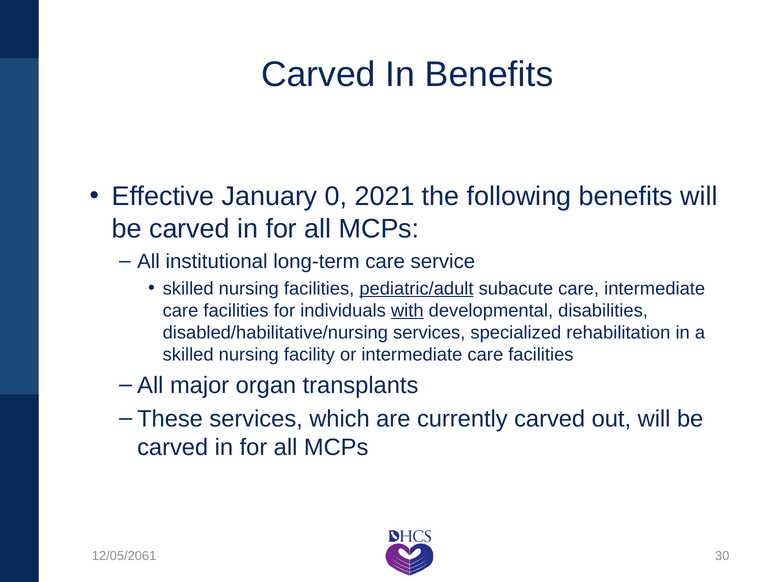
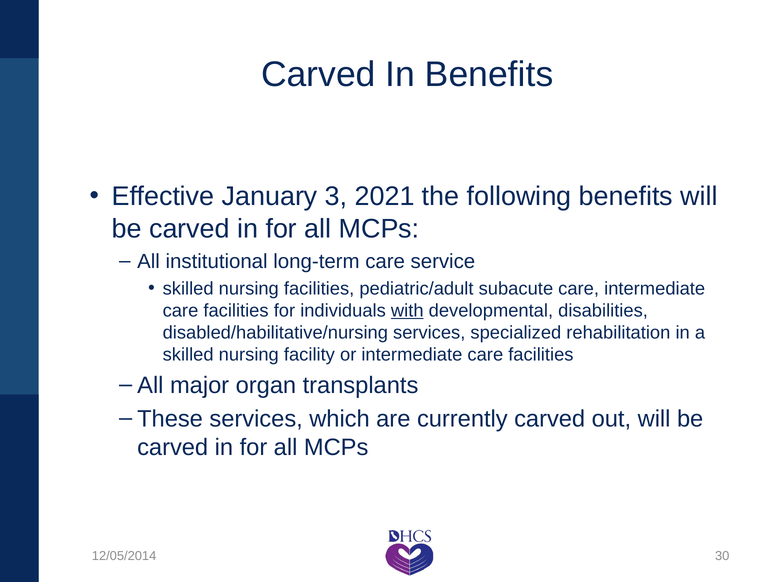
0: 0 -> 3 (336, 197)
pediatric/adult underline: present -> none (416, 289)
12/05/2061: 12/05/2061 -> 12/05/2014 (124, 556)
